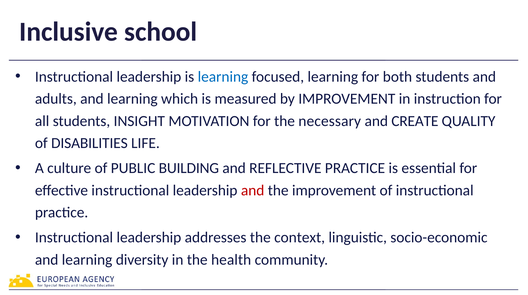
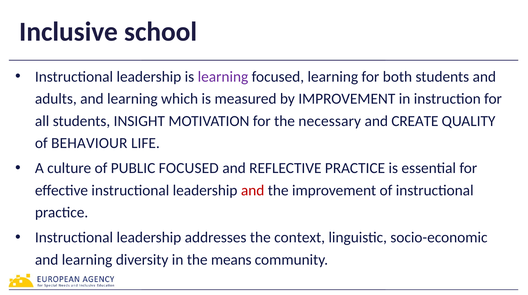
learning colour: blue -> purple (223, 77)
DISABILITIES: DISABILITIES -> BEHAVIOUR (89, 143)
PUBLIC BUILDING: BUILDING -> FOCUSED (189, 168)
health: health -> means (231, 260)
